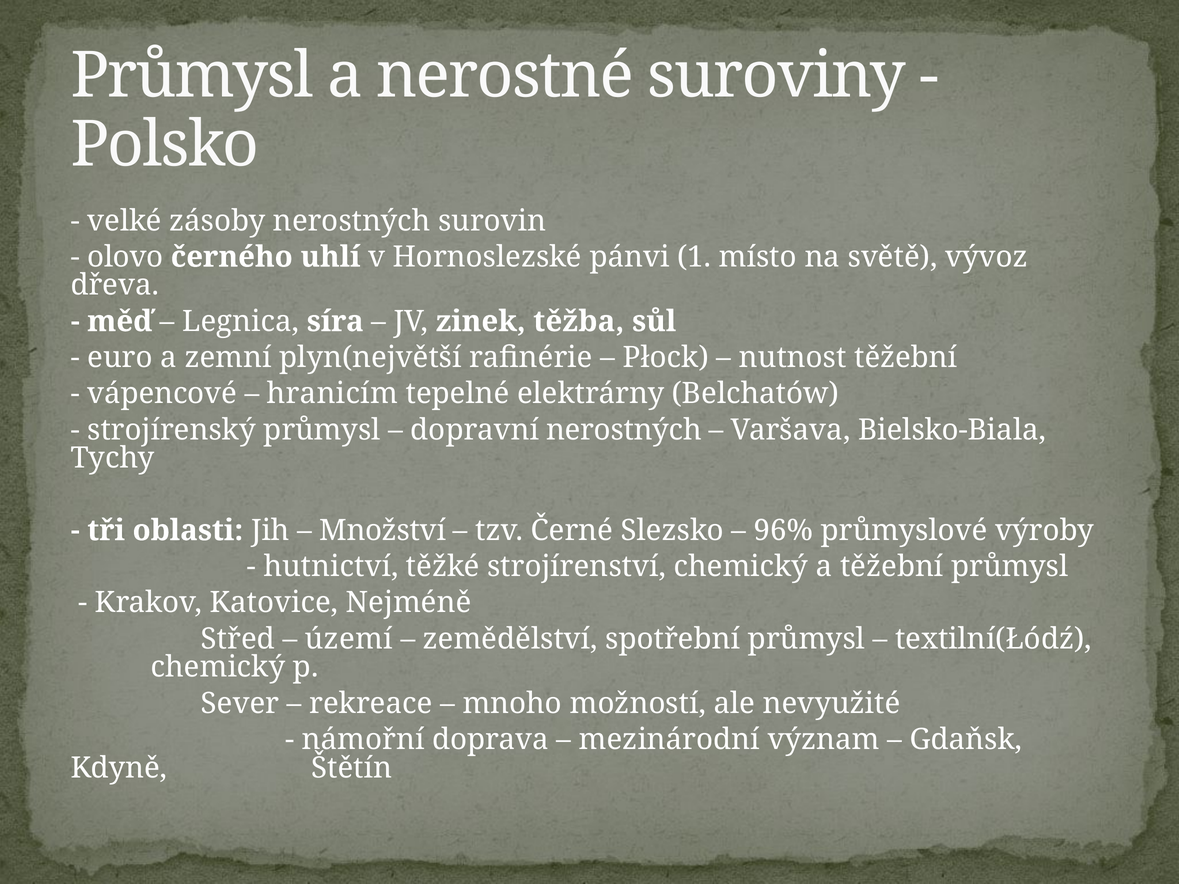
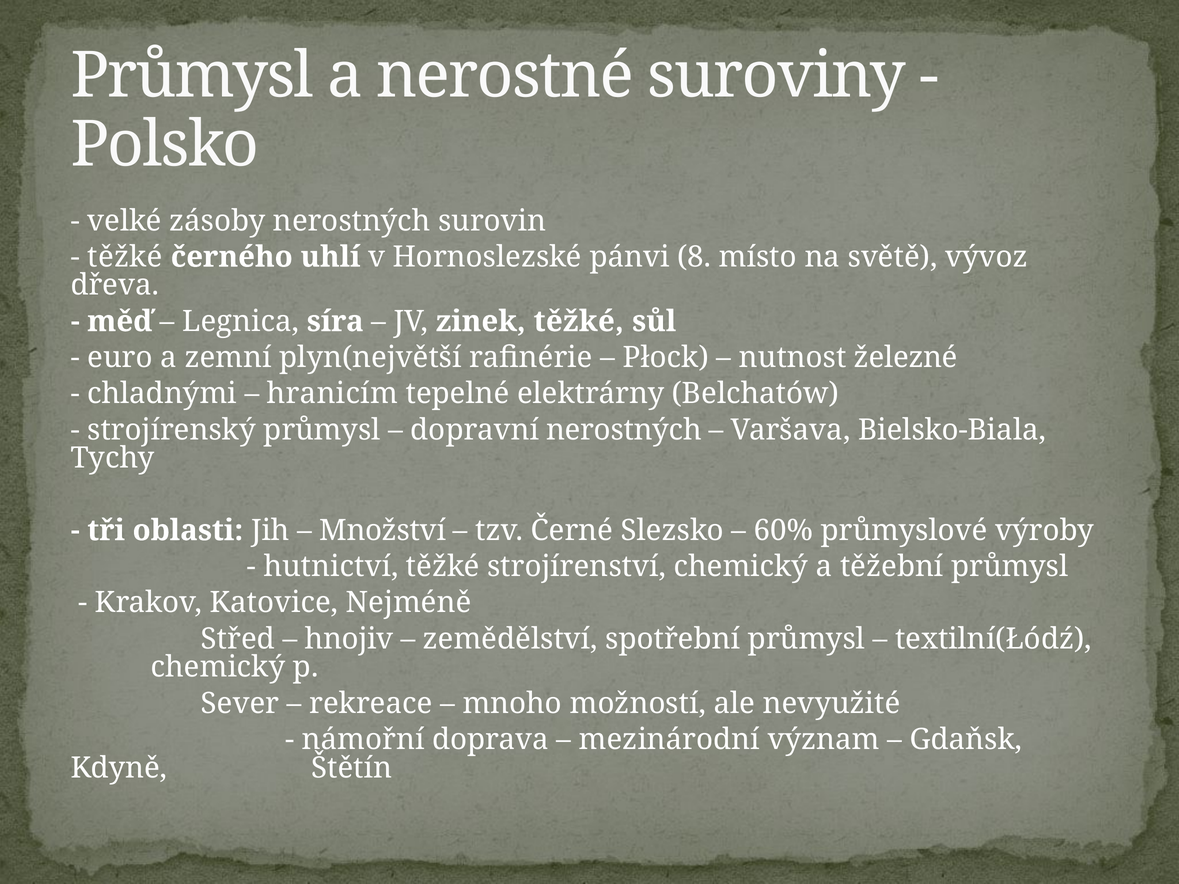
olovo: olovo -> těžké (125, 257)
1: 1 -> 8 (694, 257)
zinek těžba: těžba -> těžké (579, 322)
nutnost těžební: těžební -> železné (906, 358)
vápencové: vápencové -> chladnými (162, 394)
96%: 96% -> 60% (783, 531)
území: území -> hnojiv (349, 639)
